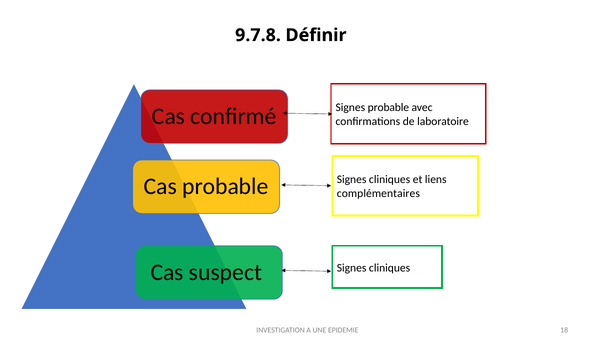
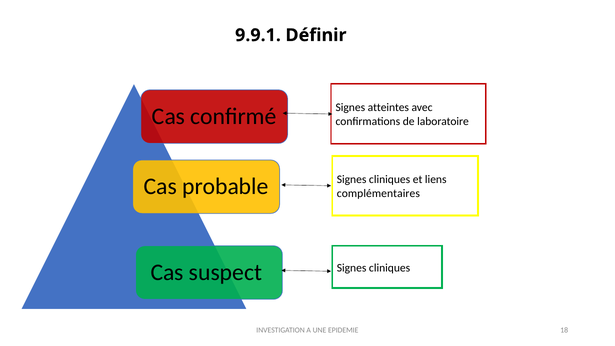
9.7.8: 9.7.8 -> 9.9.1 (258, 35)
Signes probable: probable -> atteintes (388, 108)
